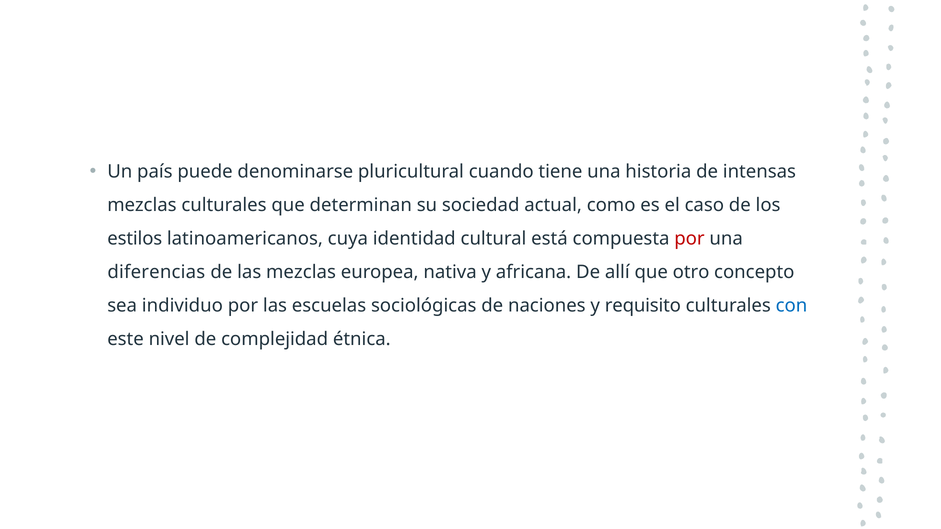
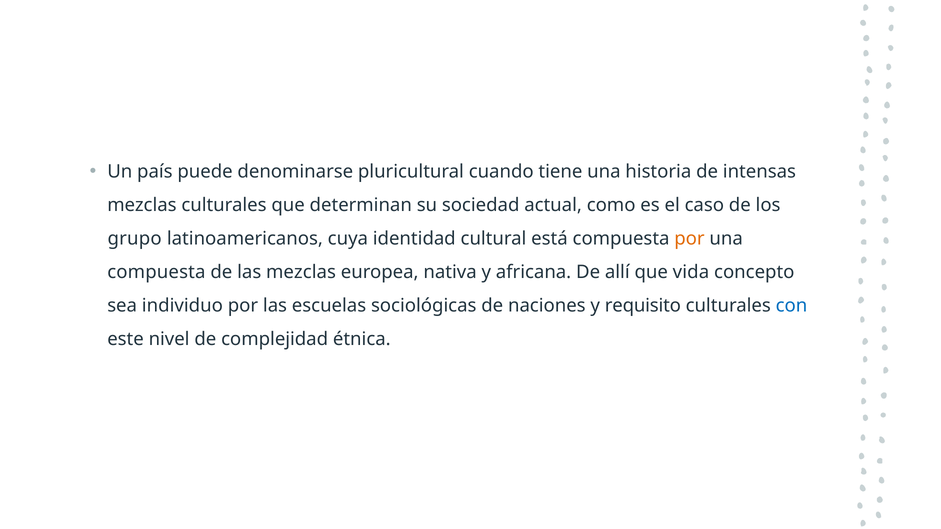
estilos: estilos -> grupo (135, 239)
por colour: red -> orange (689, 239)
diferencias: diferencias -> compuesta (156, 272)
otro: otro -> vida (691, 272)
